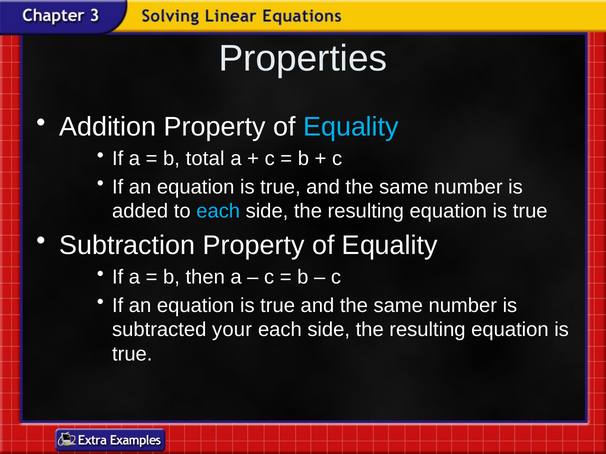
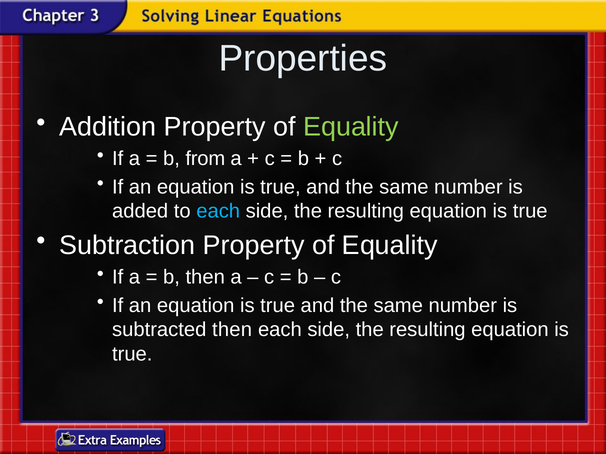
Equality colour: light blue -> light green (351, 127)
total: total -> from (205, 159)
subtracted your: your -> then (232, 330)
